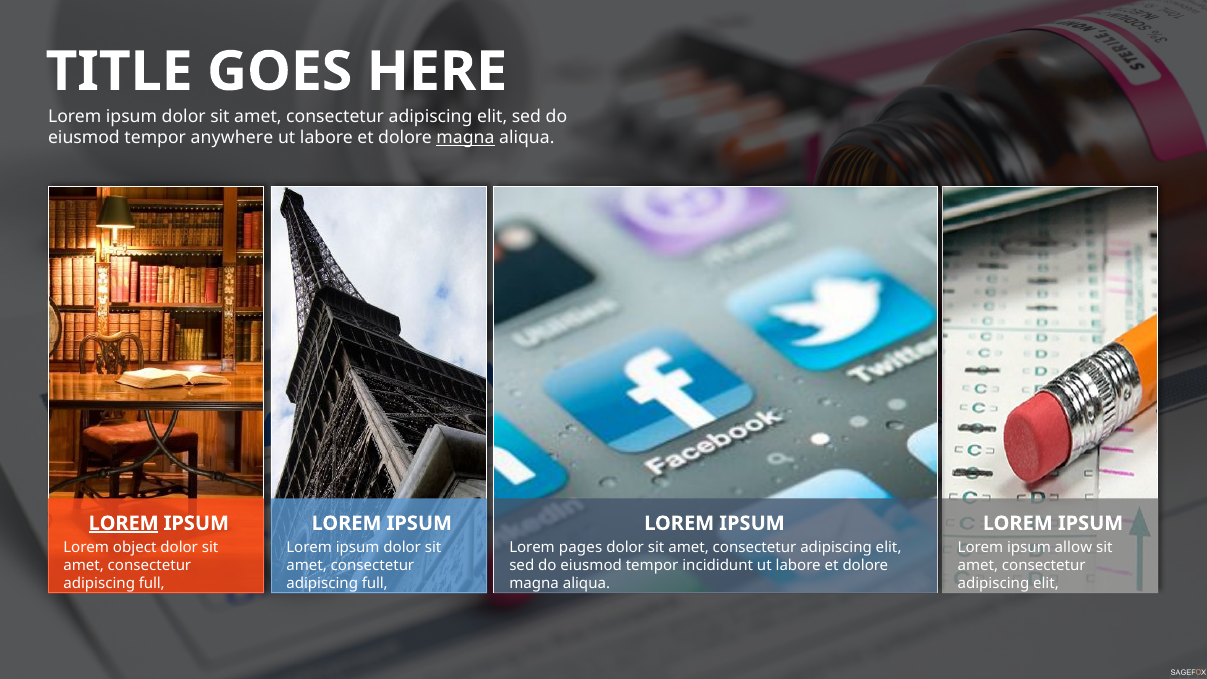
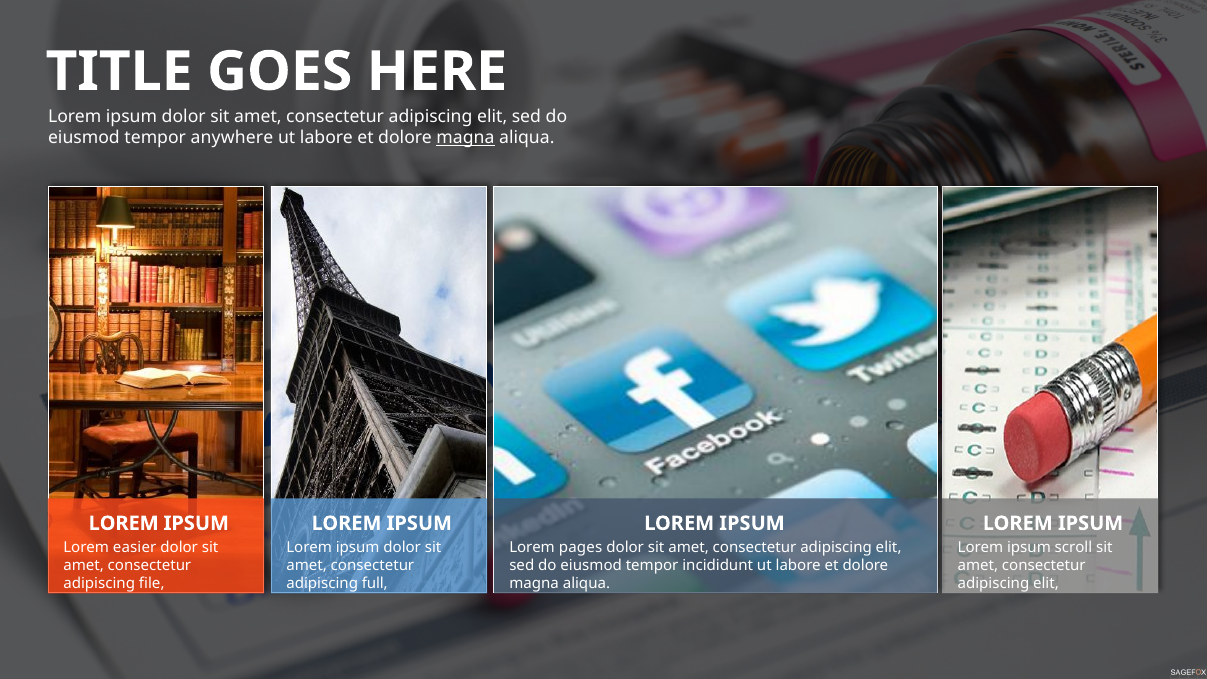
LOREM underline: present -> none (124, 523)
object: object -> easier (135, 547)
allow: allow -> scroll (1073, 547)
full: full -> file (152, 583)
